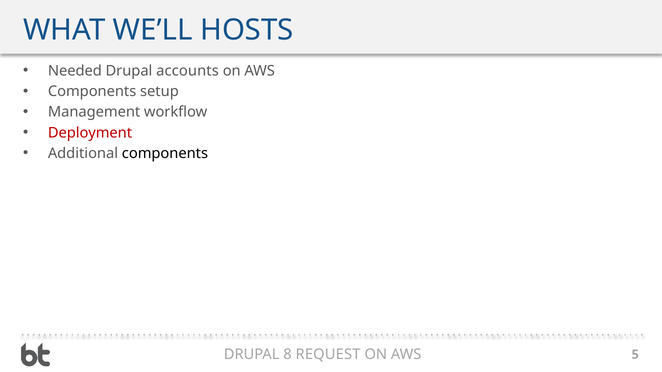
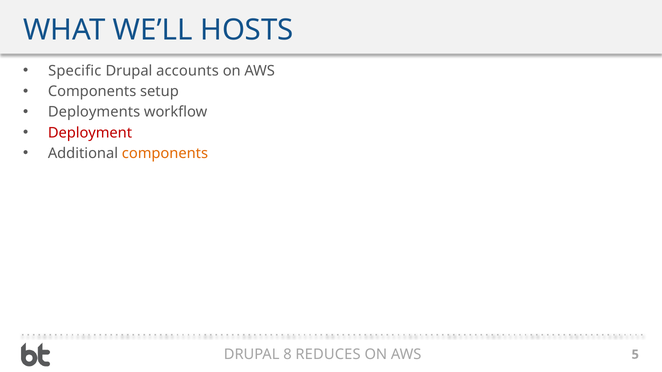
Needed: Needed -> Specific (75, 71)
Management: Management -> Deployments (94, 112)
components colour: black -> orange (165, 153)
REQUEST: REQUEST -> REDUCES (328, 355)
